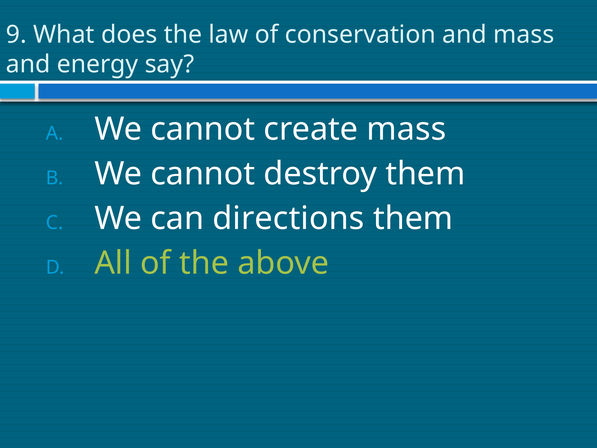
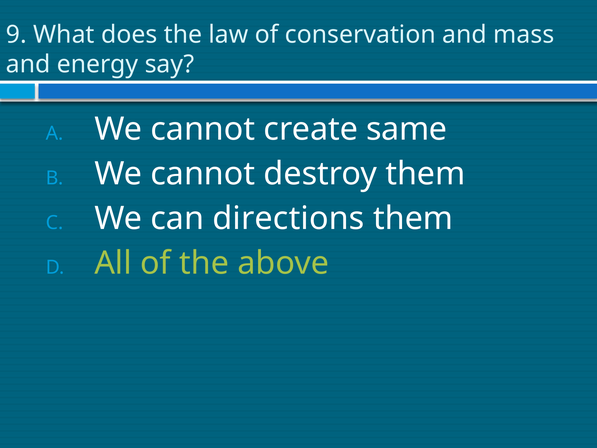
create mass: mass -> same (407, 129)
